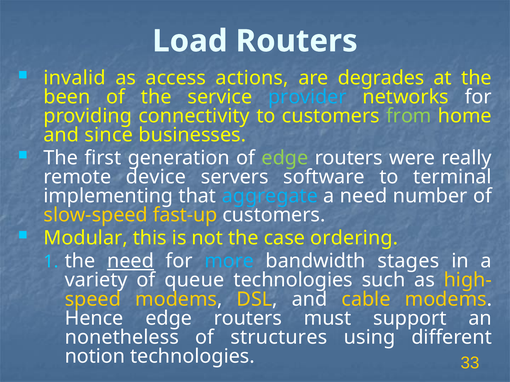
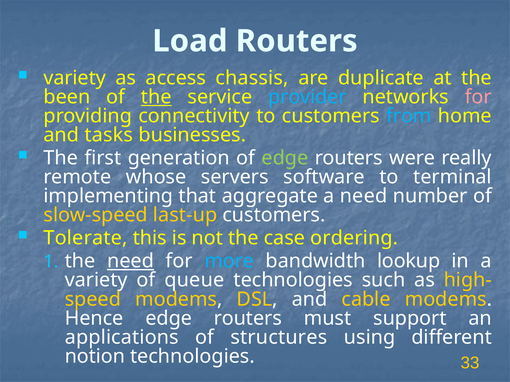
invalid: invalid -> variety (75, 78)
actions: actions -> chassis (252, 78)
degrades: degrades -> duplicate (381, 78)
the underline: none -> present (156, 97)
for colour: white -> pink (478, 97)
from colour: light green -> light blue (409, 116)
since: since -> tasks (109, 135)
device: device -> whose (156, 177)
aggregate colour: light blue -> white (270, 196)
fast-up: fast-up -> last-up (185, 215)
Modular: Modular -> Tolerate (86, 238)
stages: stages -> lookup (409, 261)
nonetheless: nonetheless -> applications (122, 338)
